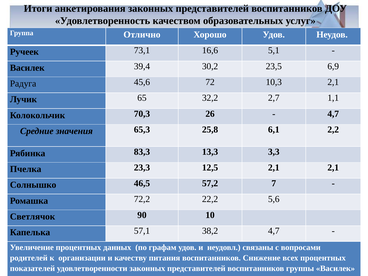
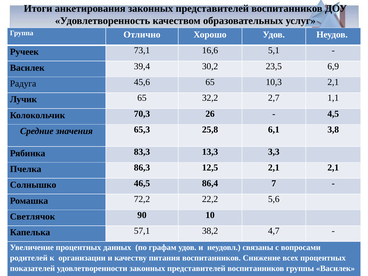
45,6 72: 72 -> 65 (210, 82)
4,7: 4,7 -> 4,5 (333, 114)
2,2: 2,2 -> 3,8 (333, 130)
23,3: 23,3 -> 86,3 (142, 168)
57,2: 57,2 -> 86,4 (210, 183)
